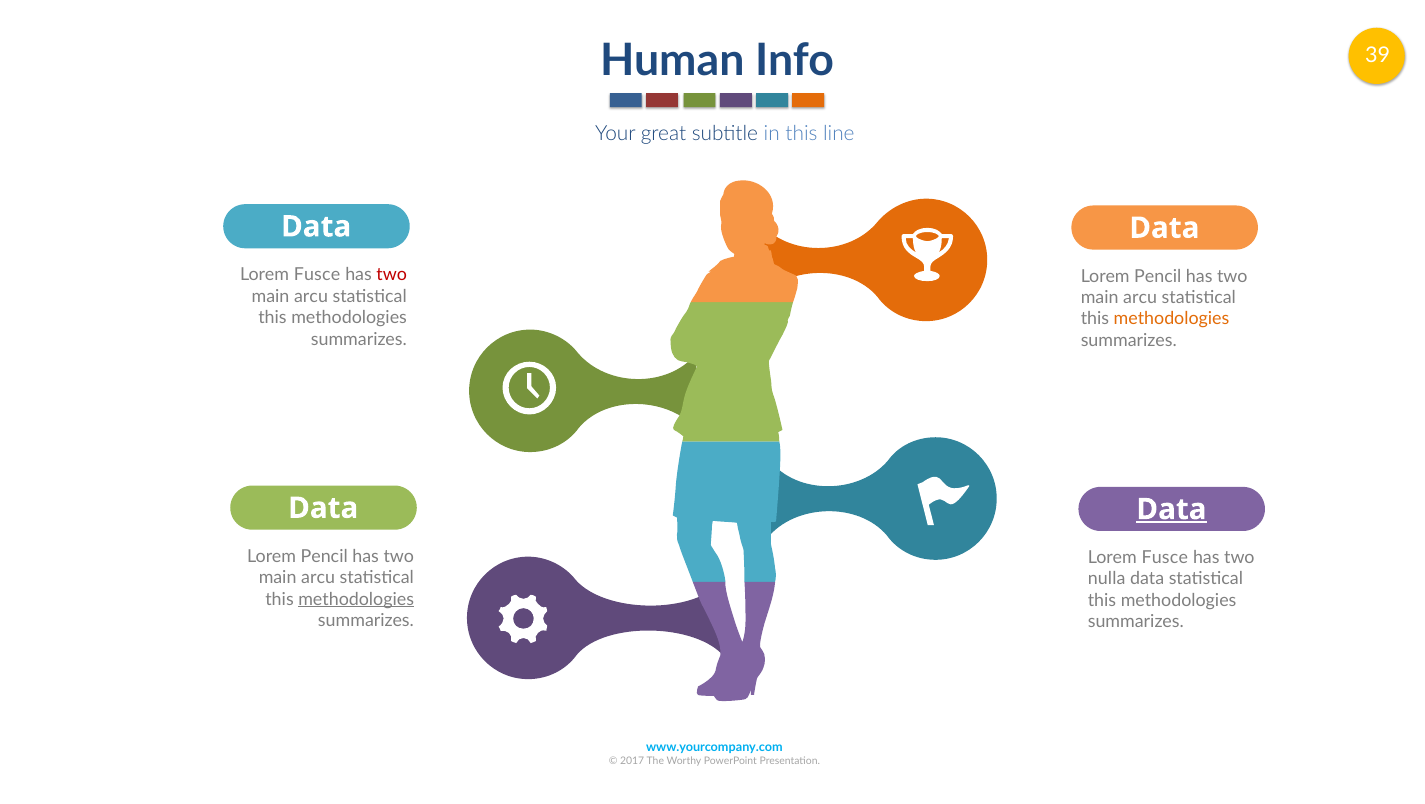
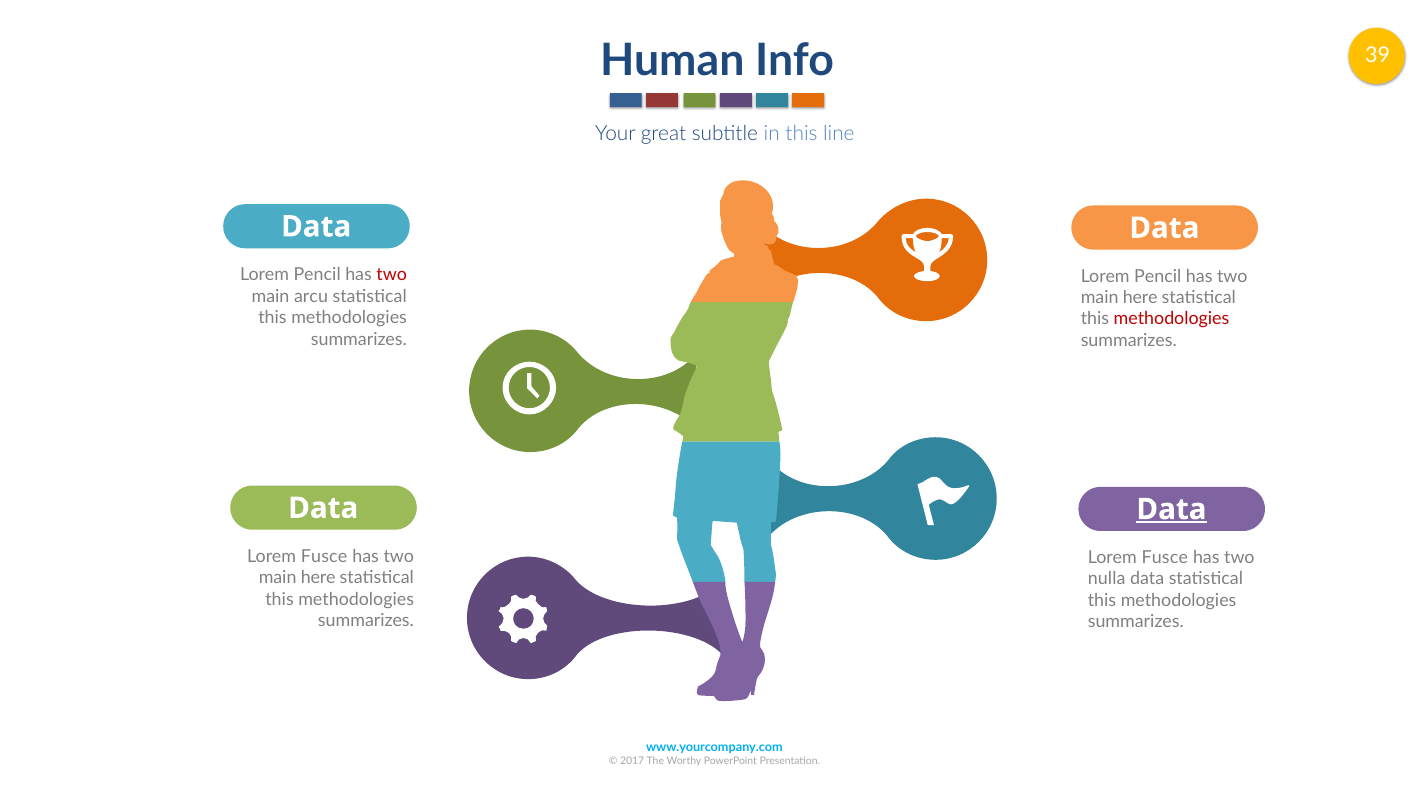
Fusce: Fusce -> Pencil (317, 275)
arcu: arcu -> here (1140, 297)
methodologies colour: orange -> red (1172, 319)
Pencil: Pencil -> Fusce (324, 556)
arcu: arcu -> here (318, 577)
methodologies underline: present -> none (356, 599)
